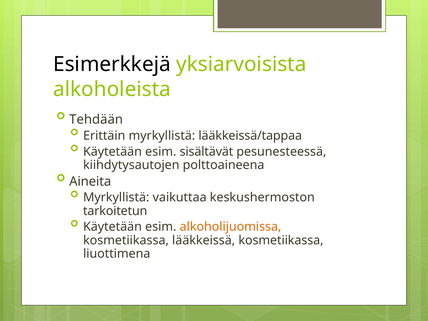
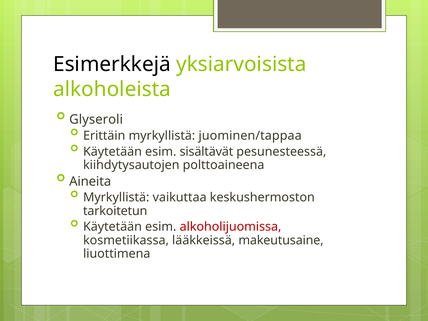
Tehdään: Tehdään -> Glyseroli (96, 120)
lääkkeissä/tappaa: lääkkeissä/tappaa -> juominen/tappaa (250, 136)
alkoholijuomissa colour: orange -> red (231, 227)
lääkkeissä kosmetiikassa: kosmetiikassa -> makeutusaine (281, 240)
